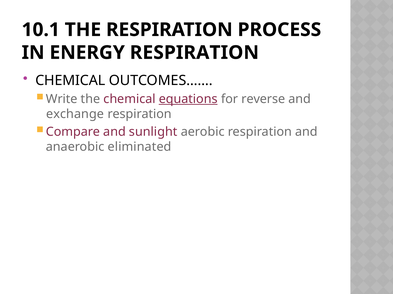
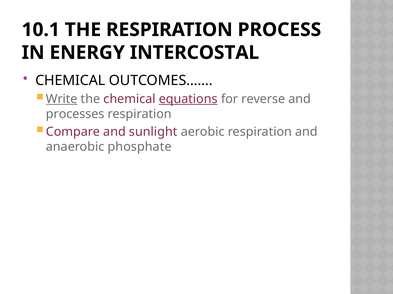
ENERGY RESPIRATION: RESPIRATION -> INTERCOSTAL (194, 53)
Write underline: none -> present (62, 99)
exchange: exchange -> processes (75, 114)
eliminated: eliminated -> phosphate (140, 147)
